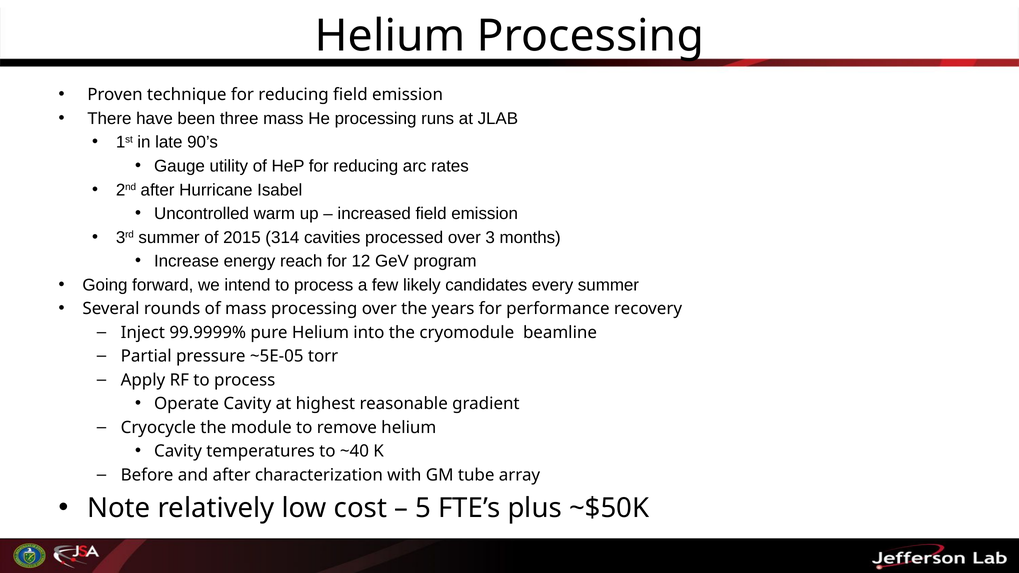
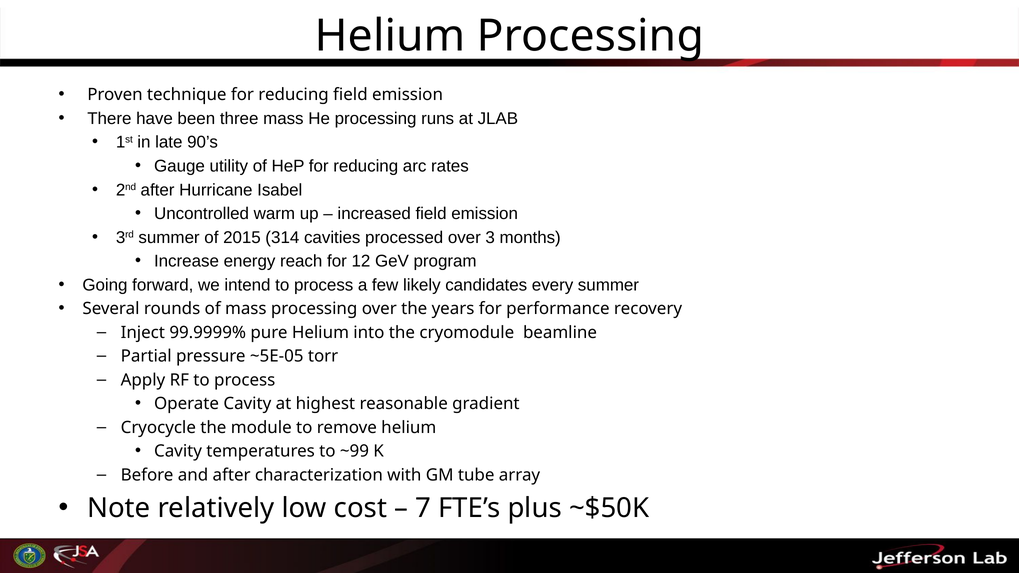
~40: ~40 -> ~99 (354, 451)
5: 5 -> 7 (423, 508)
